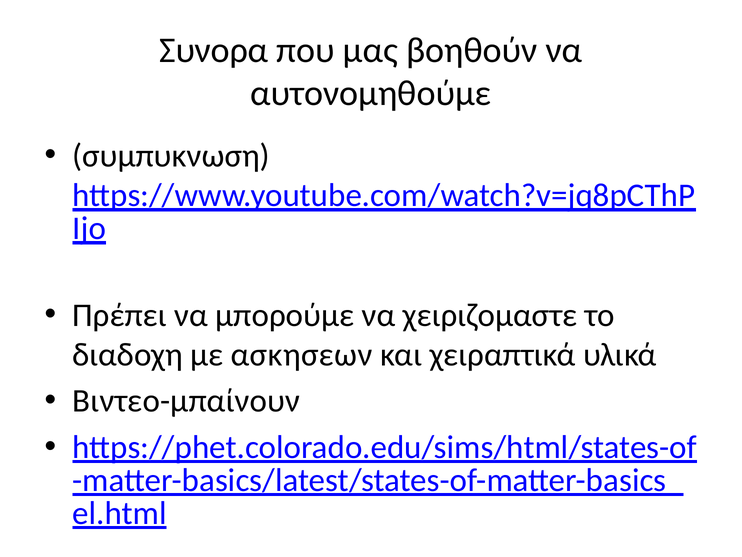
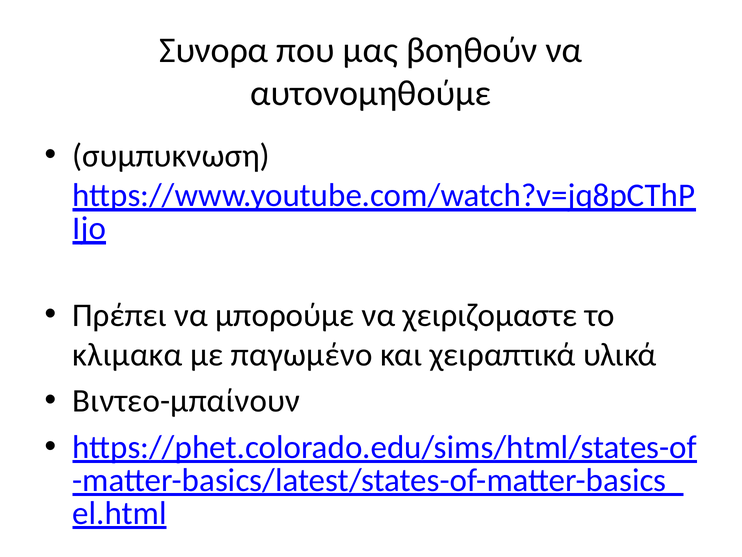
διαδοχη: διαδοχη -> κλιμακα (128, 354)
ασκησεων: ασκησεων -> παγωμένο (302, 354)
